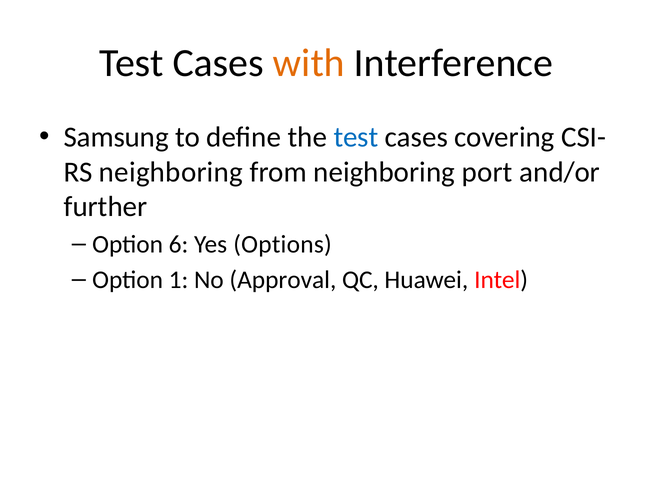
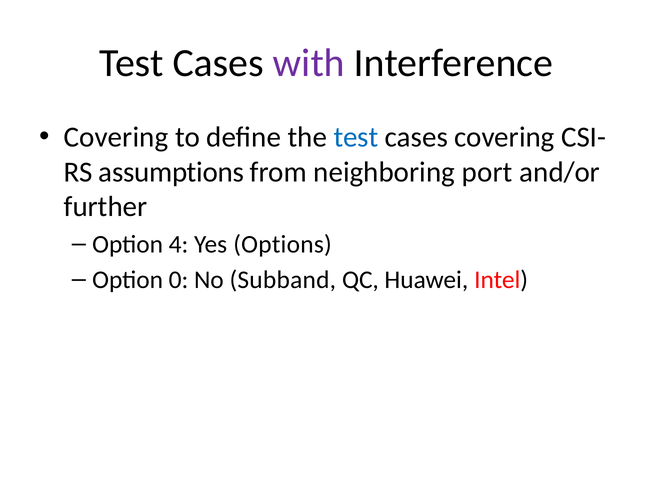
with colour: orange -> purple (309, 63)
Samsung: Samsung -> Covering (116, 137)
neighboring: neighboring -> assumptions (171, 172)
6: 6 -> 4 (179, 244)
1: 1 -> 0 (179, 280)
Approval: Approval -> Subband (283, 280)
